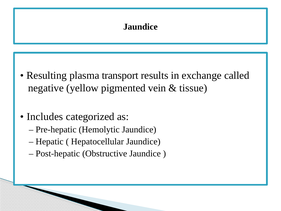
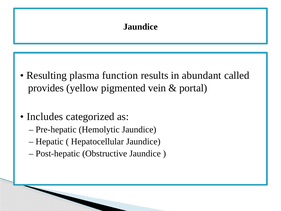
transport: transport -> function (120, 75)
exchange: exchange -> abundant (202, 75)
negative: negative -> provides (46, 88)
tissue: tissue -> portal (193, 88)
